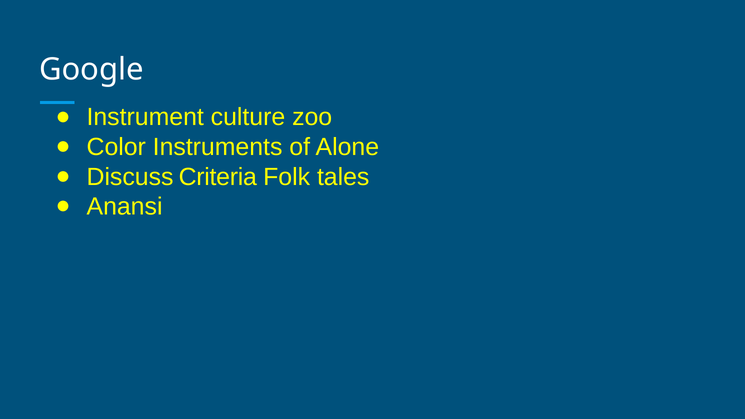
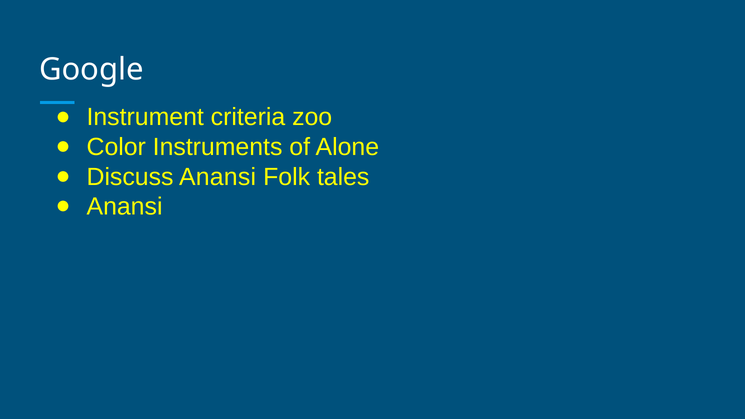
culture: culture -> criteria (248, 117)
Discuss Criteria: Criteria -> Anansi (218, 177)
